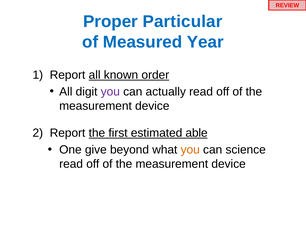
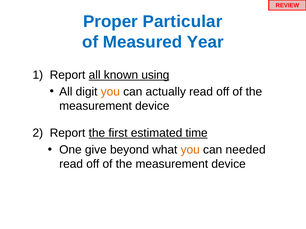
order: order -> using (155, 75)
you colour: purple -> orange (110, 92)
able: able -> time (197, 133)
science: science -> needed (246, 150)
